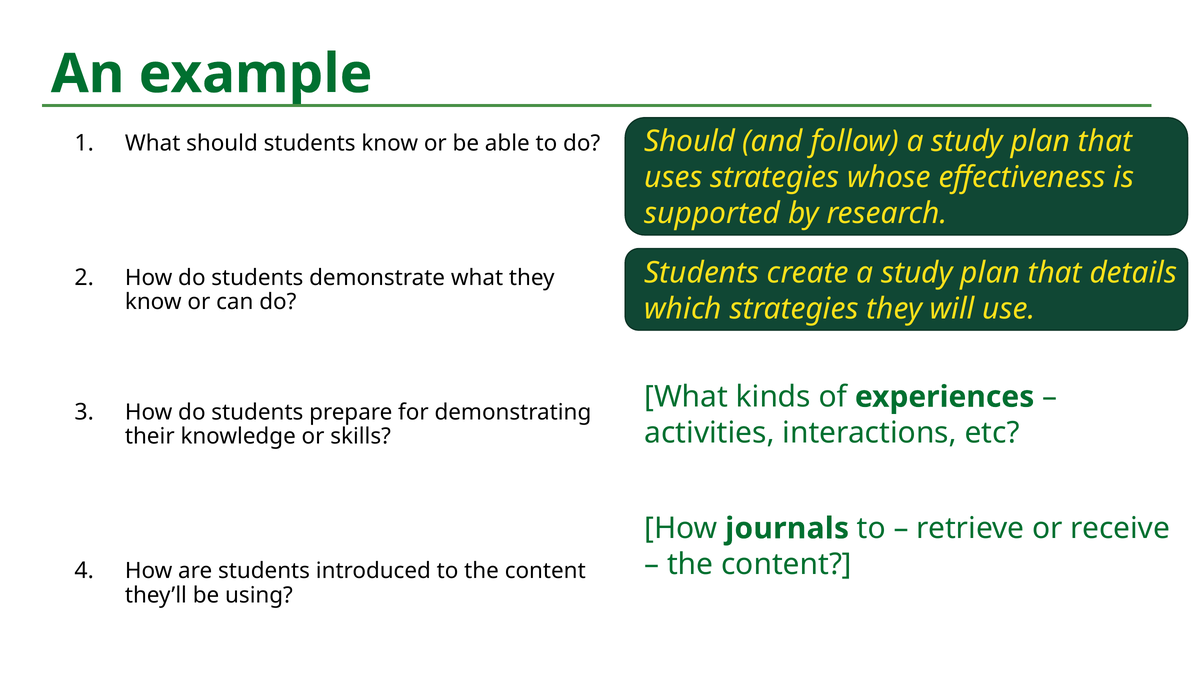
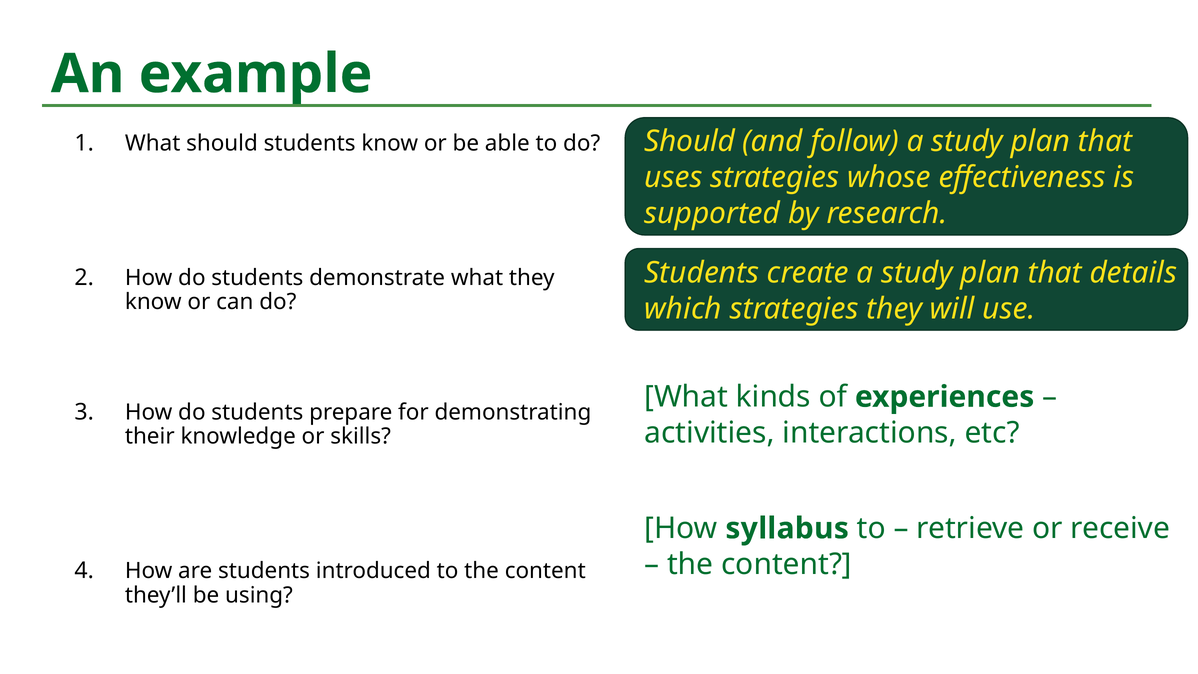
journals: journals -> syllabus (787, 528)
